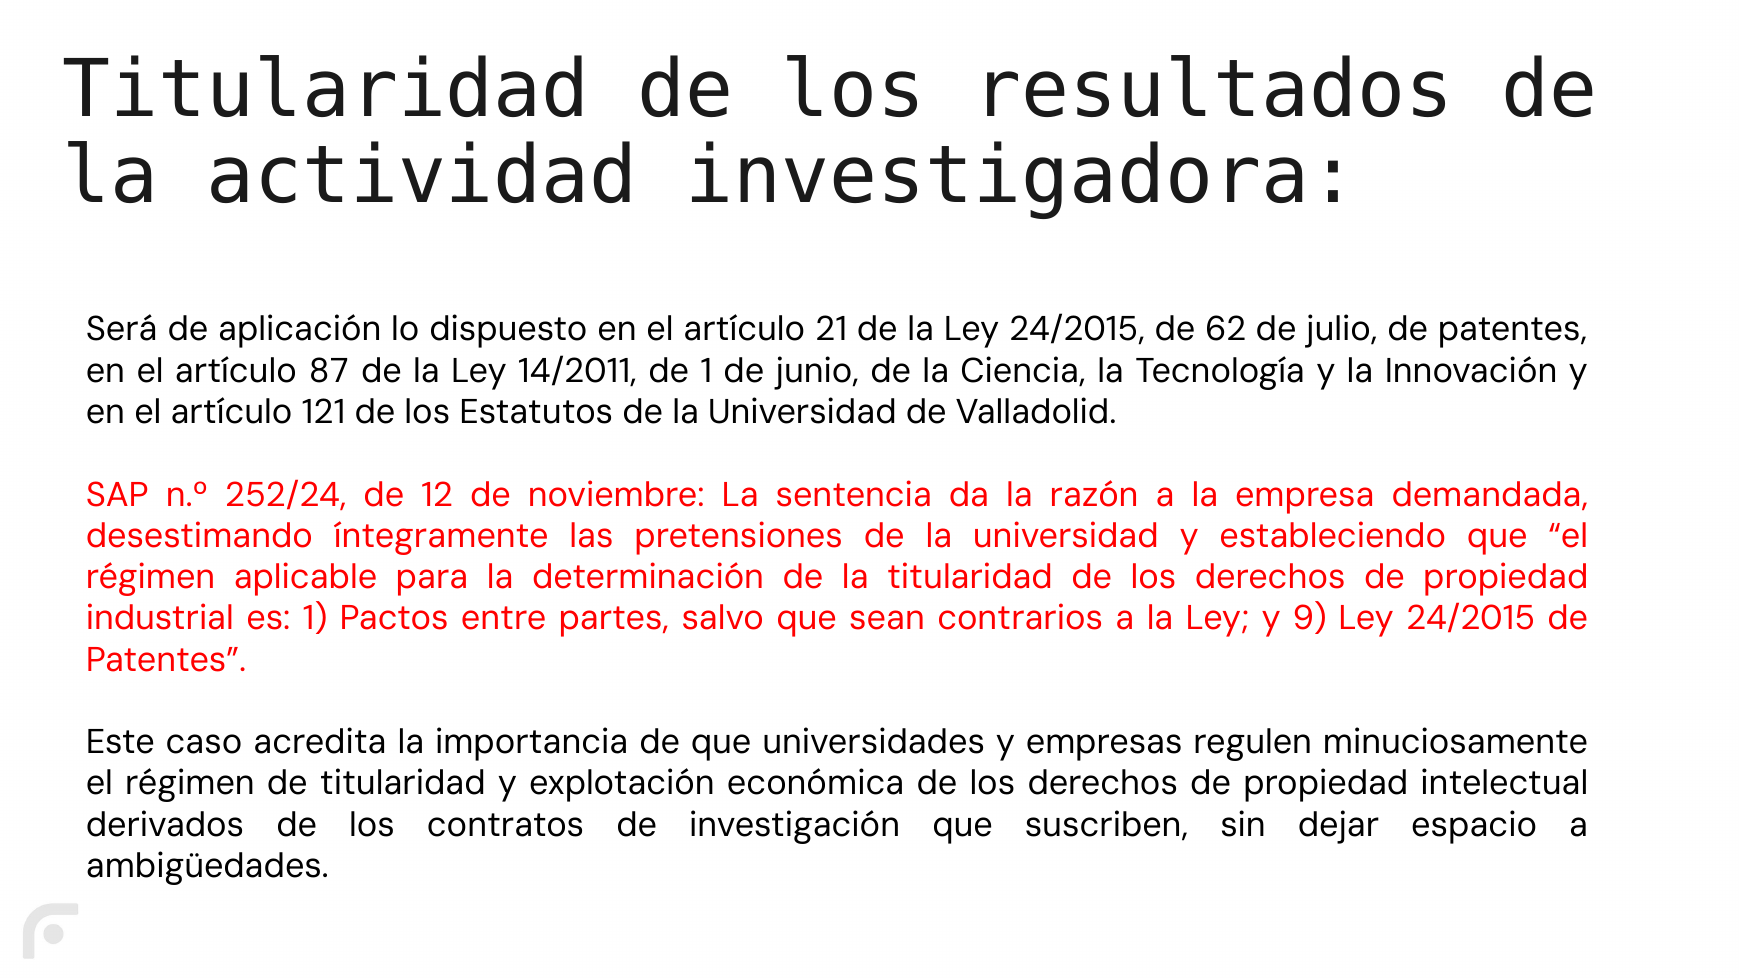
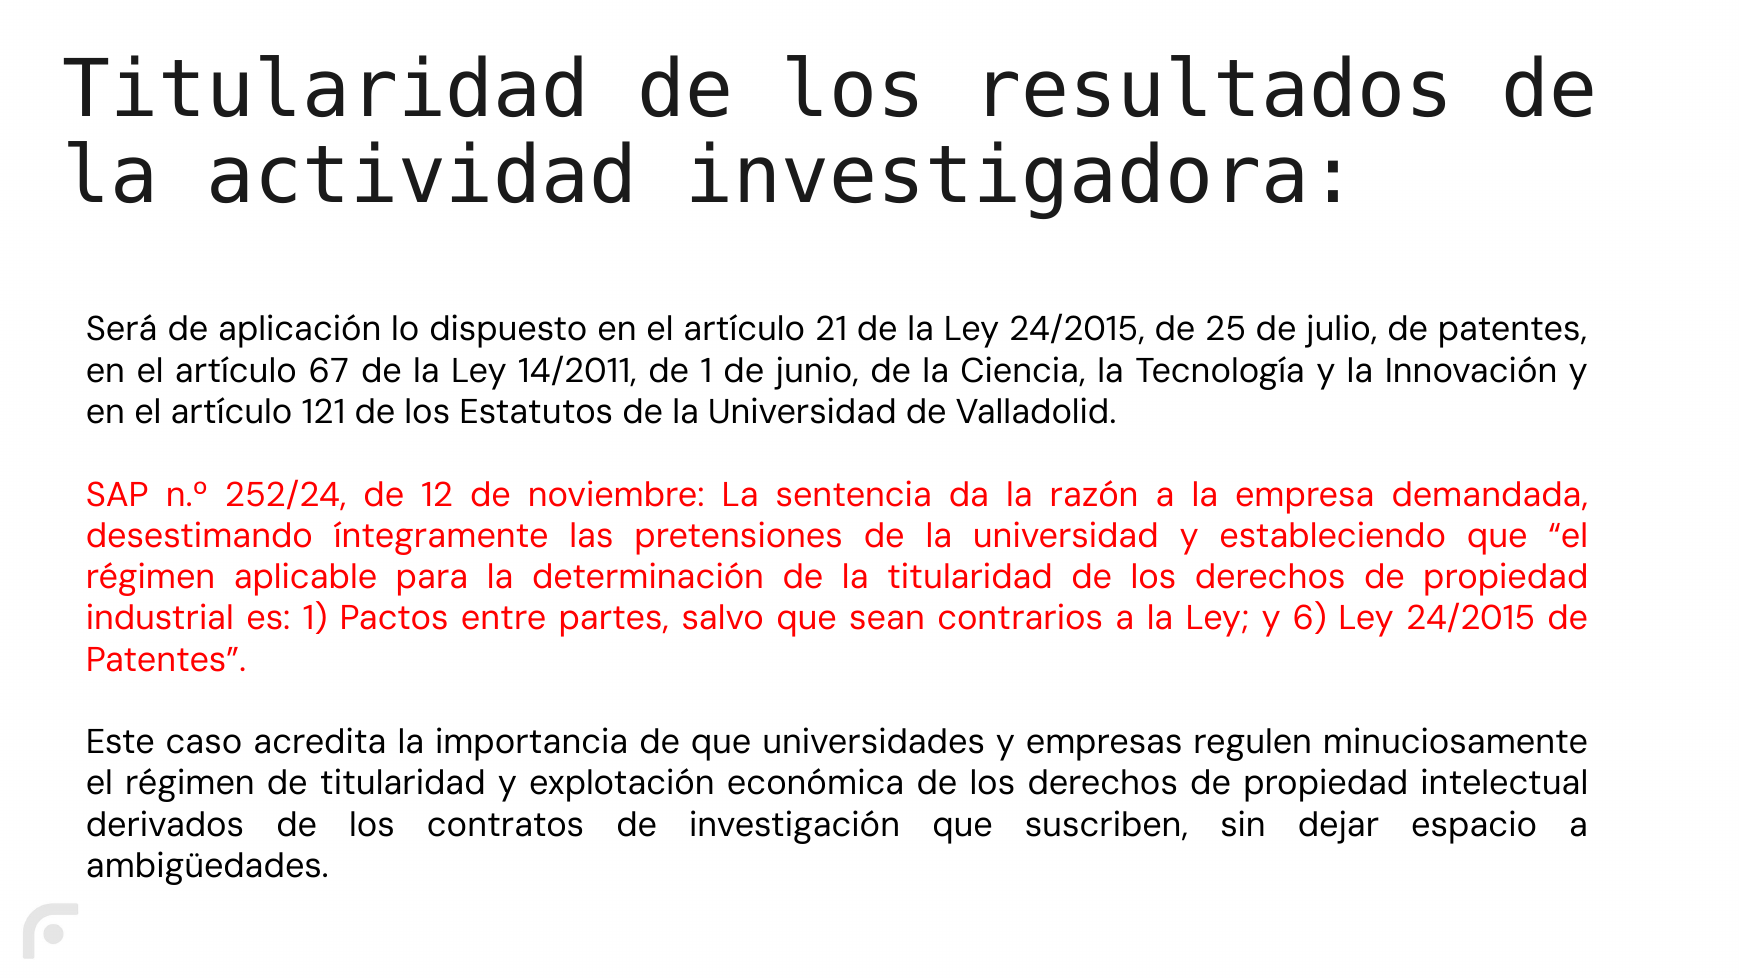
62: 62 -> 25 (1226, 330)
87: 87 -> 67 (329, 371)
9: 9 -> 6 (1310, 619)
